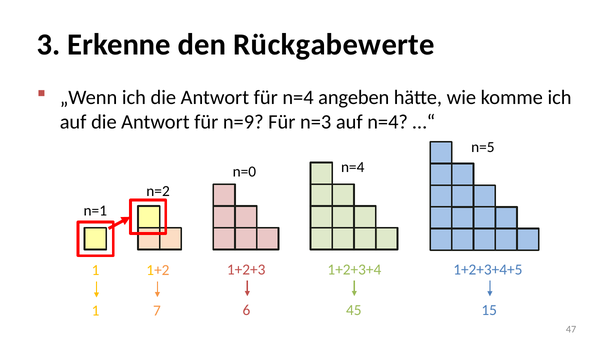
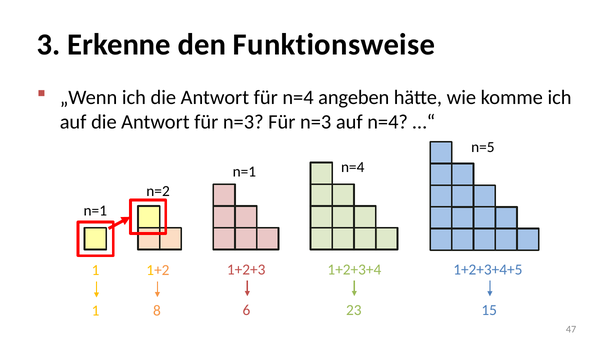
Rückgabewerte: Rückgabewerte -> Funktionsweise (334, 45)
Antwort für n=9: n=9 -> n=3 (243, 122)
n=0: n=0 -> n=1 (244, 172)
7: 7 -> 8 (157, 311)
45: 45 -> 23 (354, 310)
